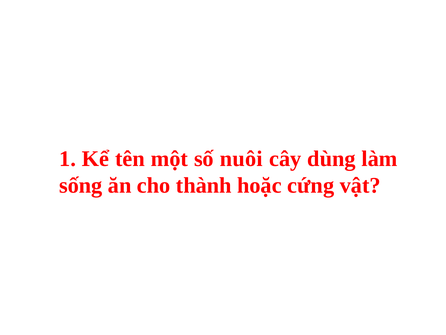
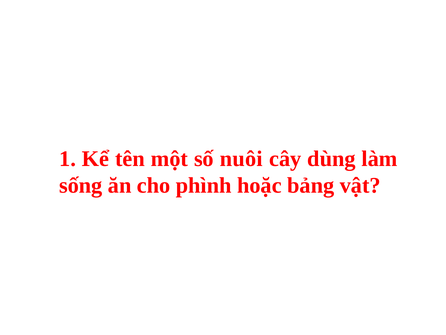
thành: thành -> phình (204, 185)
cứng: cứng -> bảng (311, 185)
